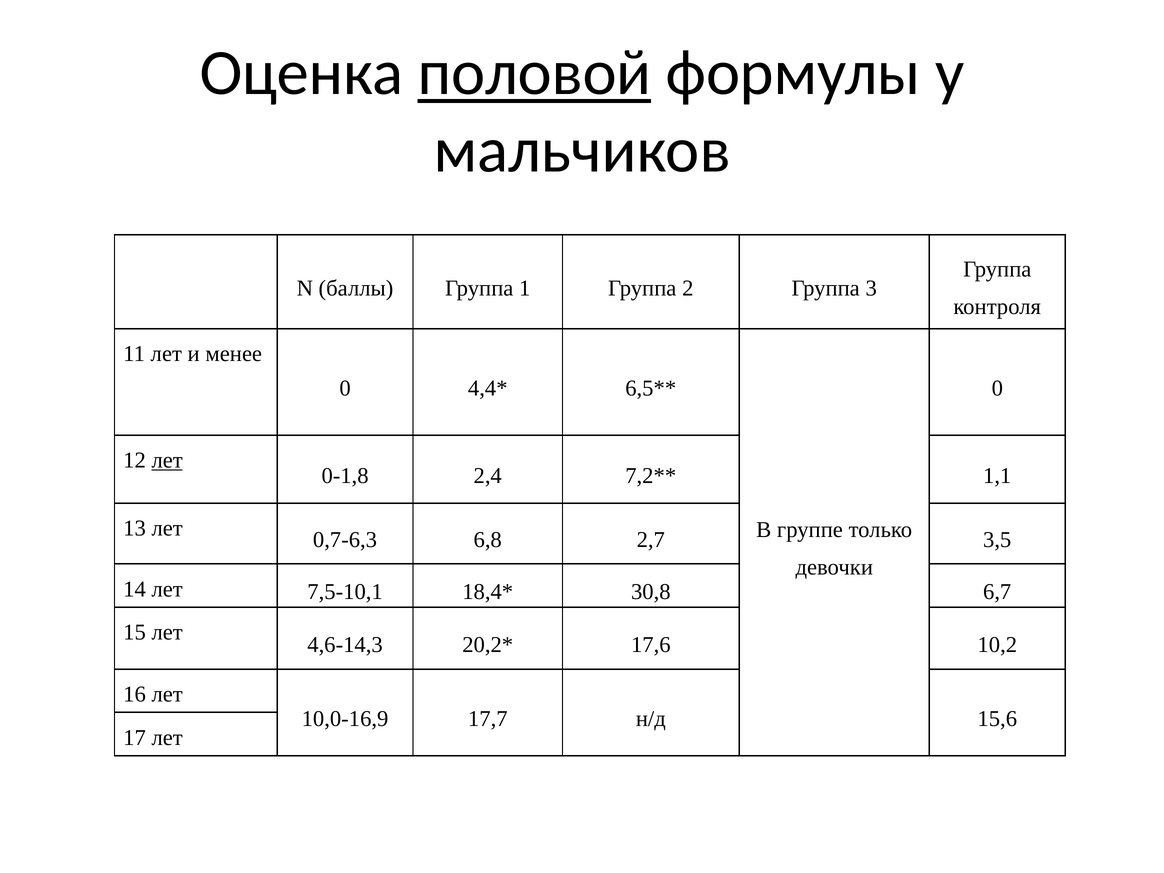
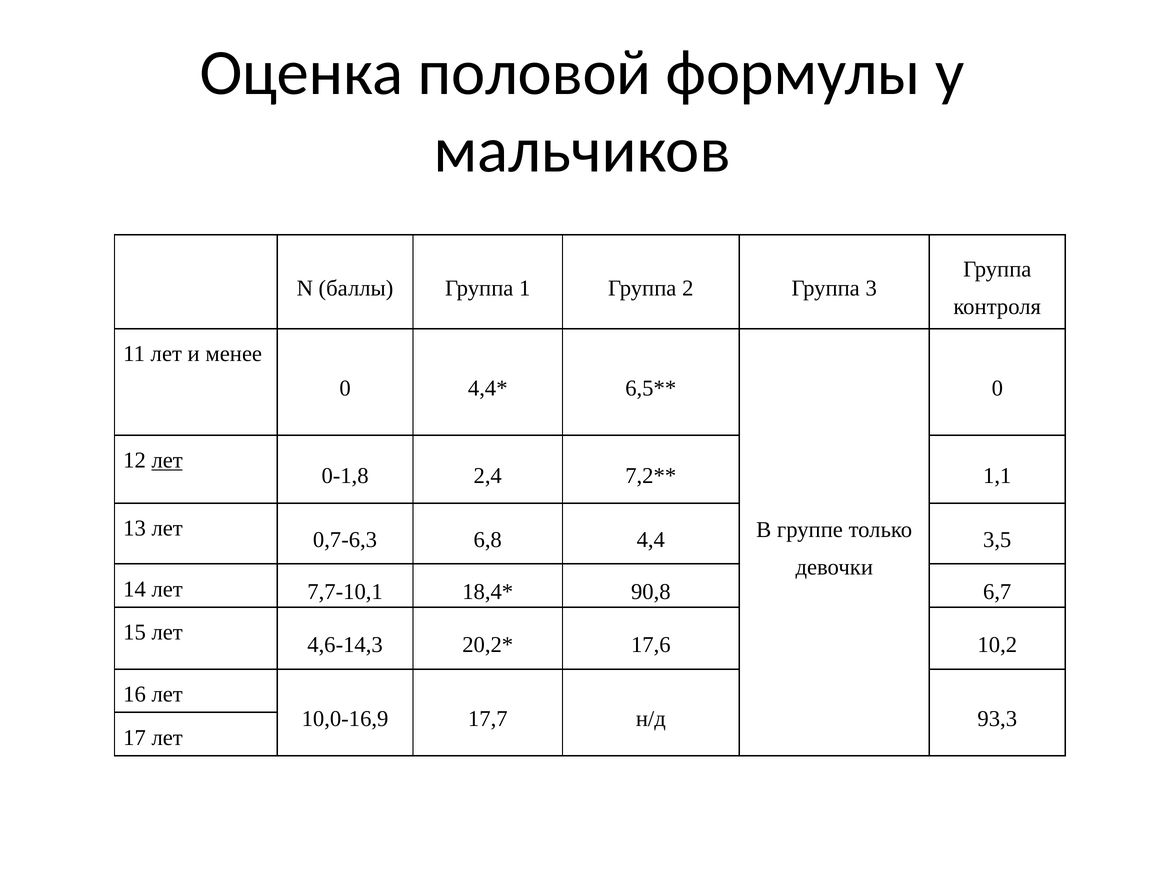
половой underline: present -> none (535, 73)
2,7: 2,7 -> 4,4 (651, 540)
7,5-10,1: 7,5-10,1 -> 7,7-10,1 (345, 592)
30,8: 30,8 -> 90,8 (651, 592)
15,6: 15,6 -> 93,3 (997, 719)
